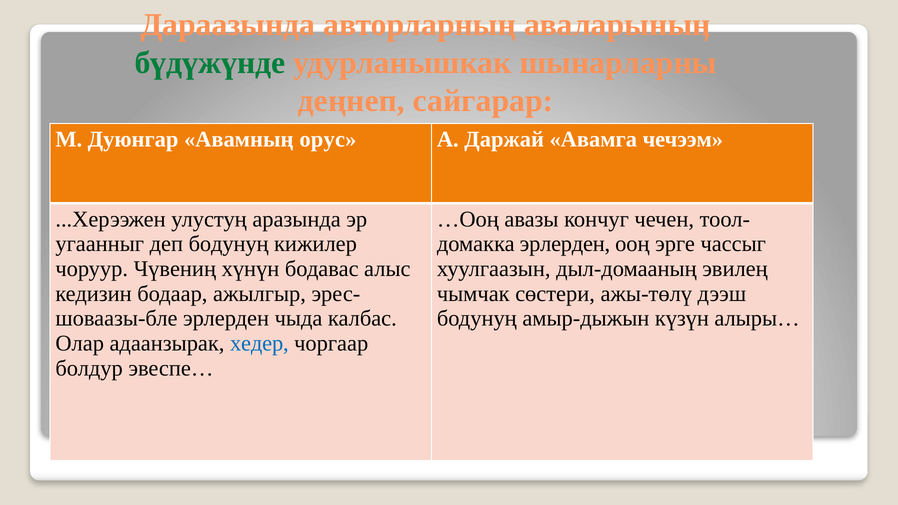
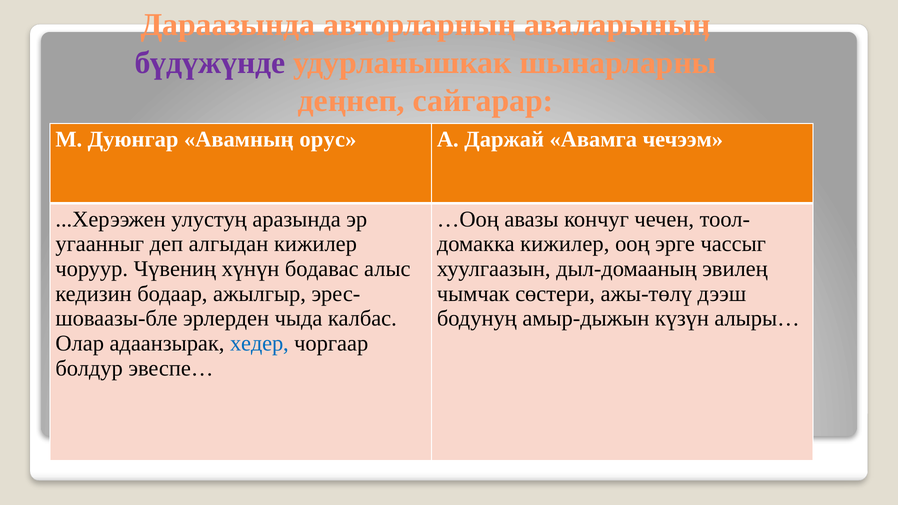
бүдүжүнде colour: green -> purple (210, 63)
деп бодунуң: бодунуң -> алгыдан (228, 244)
эрлерден: эрлерден -> кижилер (565, 244)
